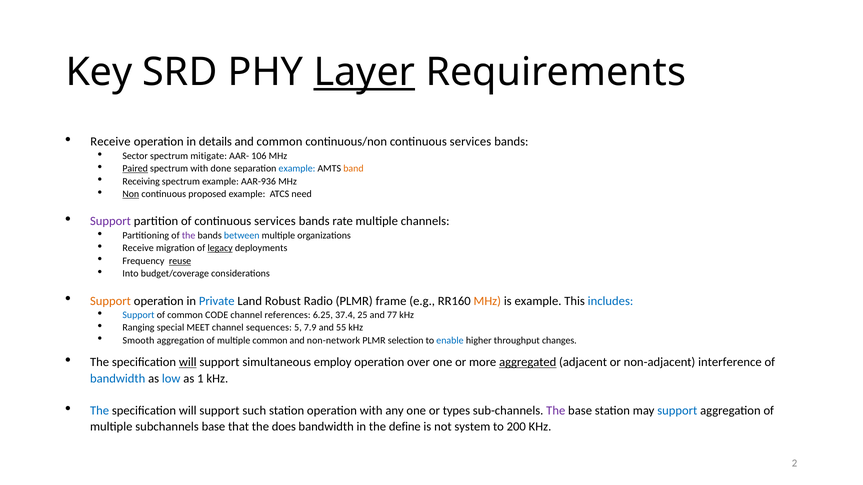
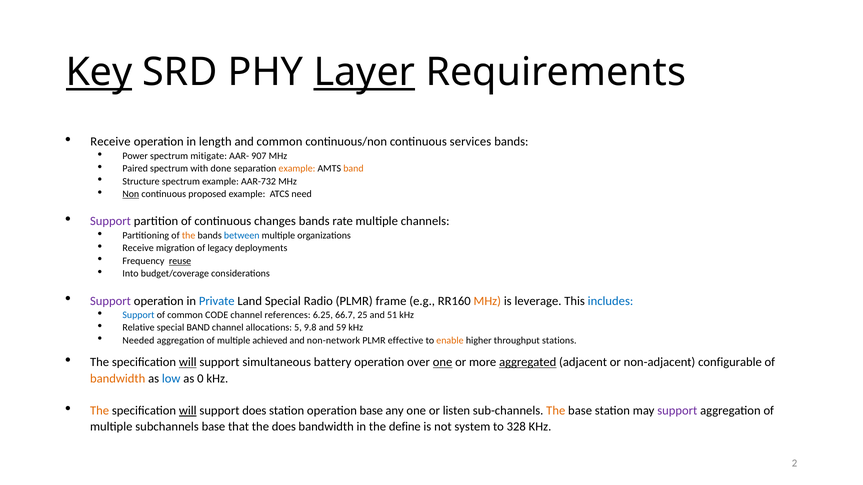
Key underline: none -> present (99, 72)
details: details -> length (215, 142)
Sector: Sector -> Power (135, 156)
106: 106 -> 907 (259, 156)
Paired underline: present -> none (135, 169)
example colour: blue -> orange (297, 169)
Receiving: Receiving -> Structure (141, 181)
AAR-936: AAR-936 -> AAR-732 (259, 181)
of continuous services: services -> changes (275, 222)
the colour: purple -> orange (189, 236)
legacy underline: present -> none (220, 248)
Support colour: orange -> purple (111, 301)
Land Robust: Robust -> Special (283, 301)
is example: example -> leverage (538, 301)
37.4: 37.4 -> 66.7 (345, 315)
77: 77 -> 51 (392, 315)
Ranging: Ranging -> Relative (138, 328)
special MEET: MEET -> BAND (198, 328)
sequences: sequences -> allocations (269, 328)
7.9: 7.9 -> 9.8 (310, 328)
55: 55 -> 59 (341, 328)
Smooth: Smooth -> Needed (138, 341)
multiple common: common -> achieved (270, 341)
selection: selection -> effective (406, 341)
enable colour: blue -> orange (450, 341)
changes: changes -> stations (559, 341)
employ: employ -> battery (333, 363)
one underline: none -> present (443, 363)
interference: interference -> configurable (730, 363)
bandwidth colour: blue -> orange (118, 379)
1: 1 -> 0 (200, 379)
The colour: blue -> orange (100, 411)
will underline: none -> present (188, 411)
support such: such -> does (254, 411)
operation with: with -> base (371, 411)
types: types -> listen (456, 411)
The colour: purple -> orange (556, 411)
support colour: blue -> purple (677, 411)
200: 200 -> 328 (516, 427)
